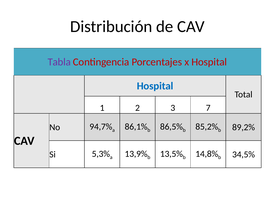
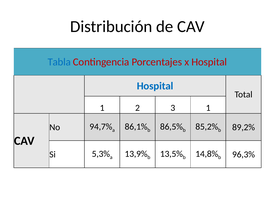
Tabla colour: purple -> blue (59, 62)
3 7: 7 -> 1 (208, 108)
34,5%: 34,5% -> 96,3% (244, 155)
